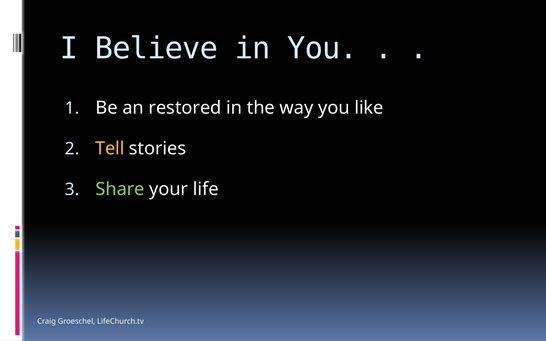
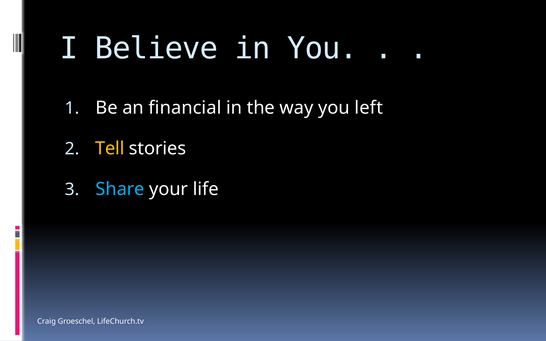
restored: restored -> financial (185, 108)
like: like -> left (369, 108)
Share colour: light green -> light blue (120, 189)
